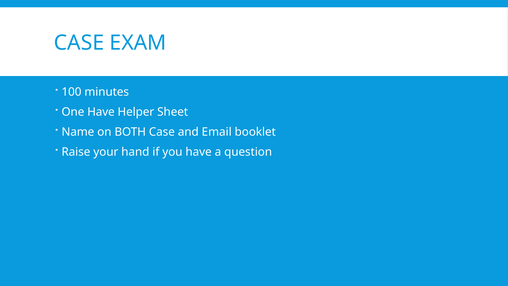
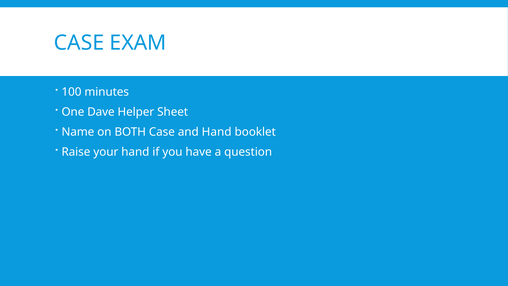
One Have: Have -> Dave (101, 112)
and Email: Email -> Hand (217, 132)
